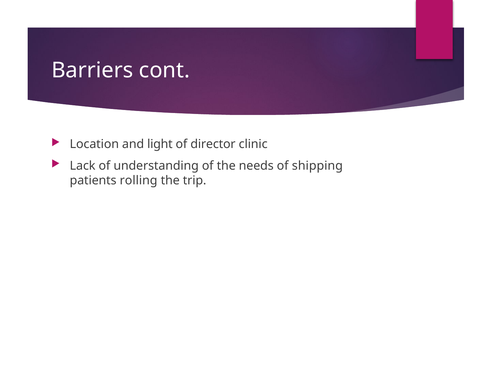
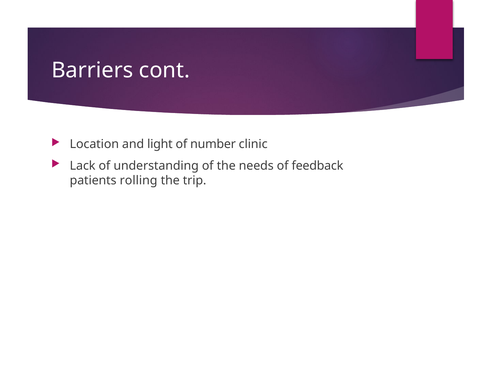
director: director -> number (213, 144)
shipping: shipping -> feedback (317, 166)
